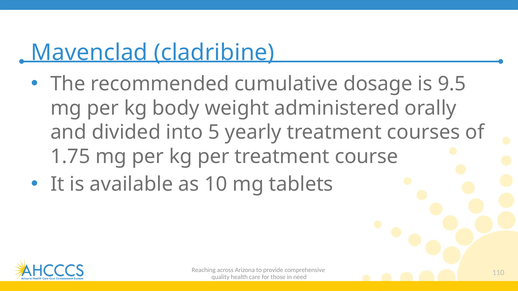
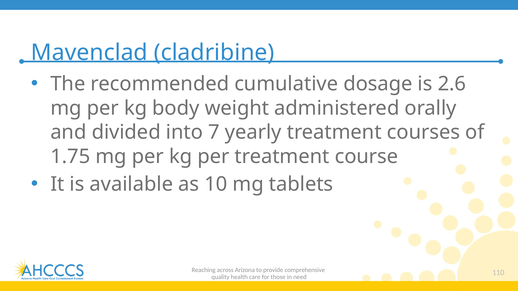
9.5: 9.5 -> 2.6 (452, 84)
5: 5 -> 7 (214, 132)
